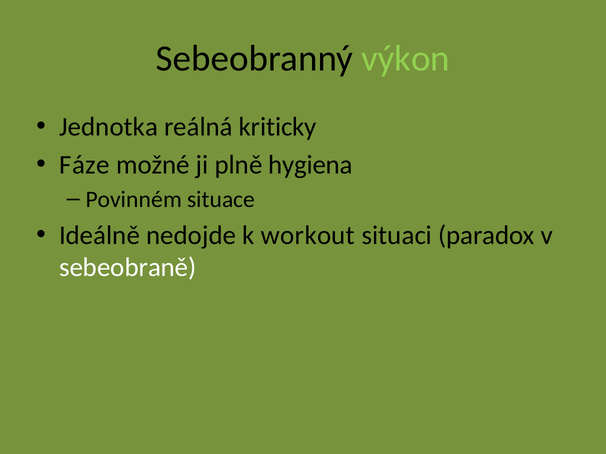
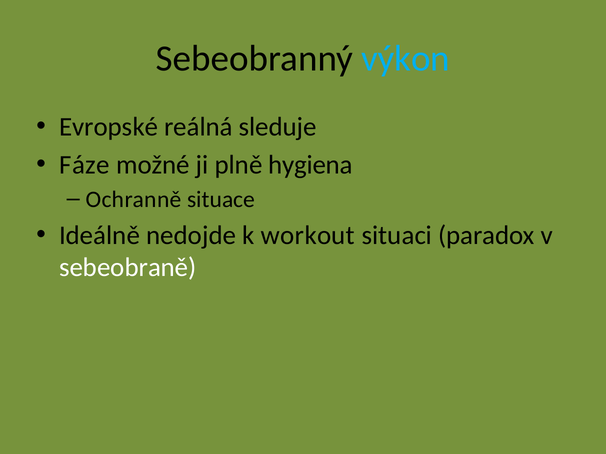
výkon colour: light green -> light blue (406, 59)
Jednotka: Jednotka -> Evropské (109, 127)
kriticky: kriticky -> sleduje (278, 127)
Povinném: Povinném -> Ochranně (134, 200)
